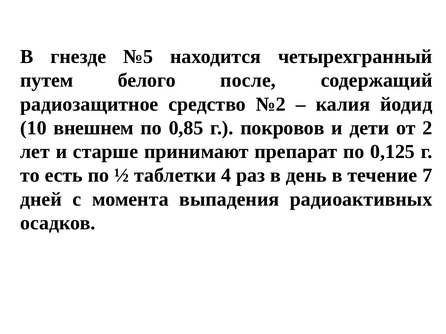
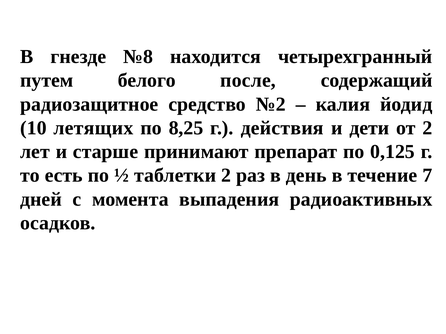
№5: №5 -> №8 (138, 57)
внешнем: внешнем -> летящих (93, 128)
0,85: 0,85 -> 8,25 (186, 128)
покровов: покровов -> действия (282, 128)
таблетки 4: 4 -> 2 (226, 176)
